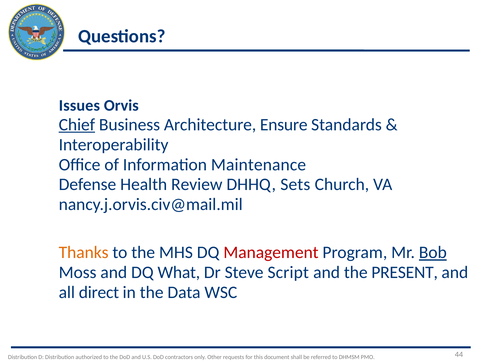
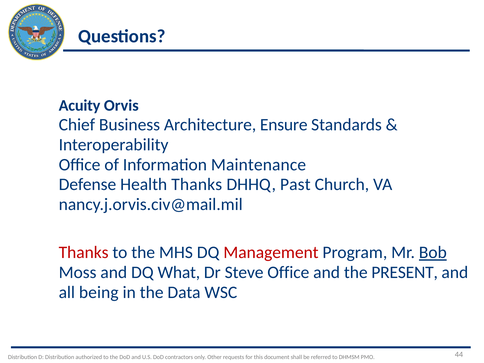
Issues: Issues -> Acuity (80, 105)
Chief underline: present -> none (77, 125)
Health Review: Review -> Thanks (197, 185)
Sets: Sets -> Past (295, 185)
Thanks colour: orange -> red (84, 253)
Steve Script: Script -> Office (288, 272)
direct: direct -> being (99, 292)
